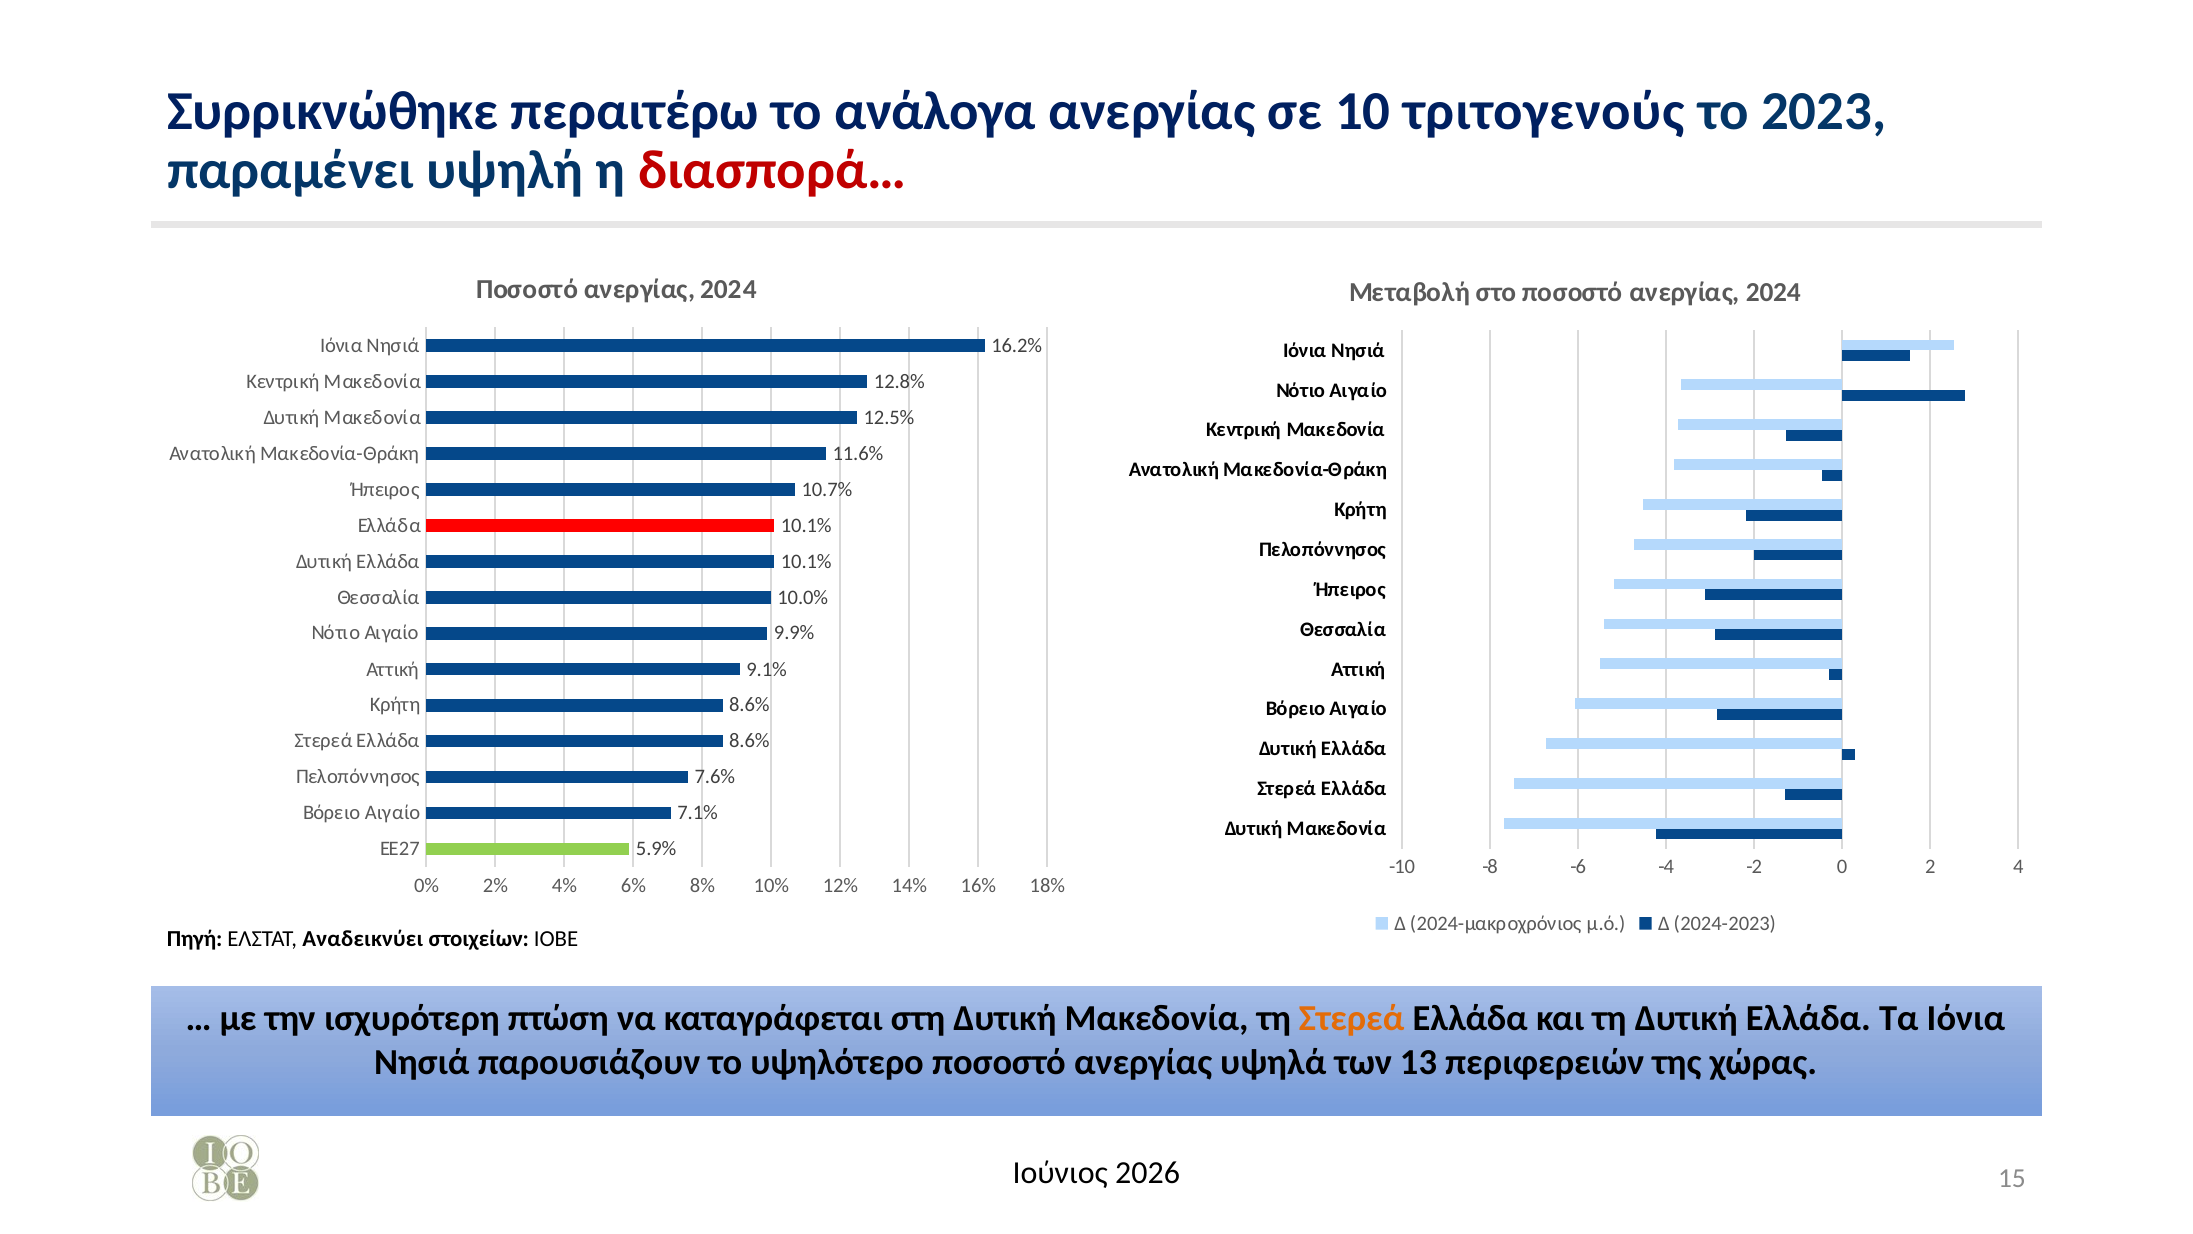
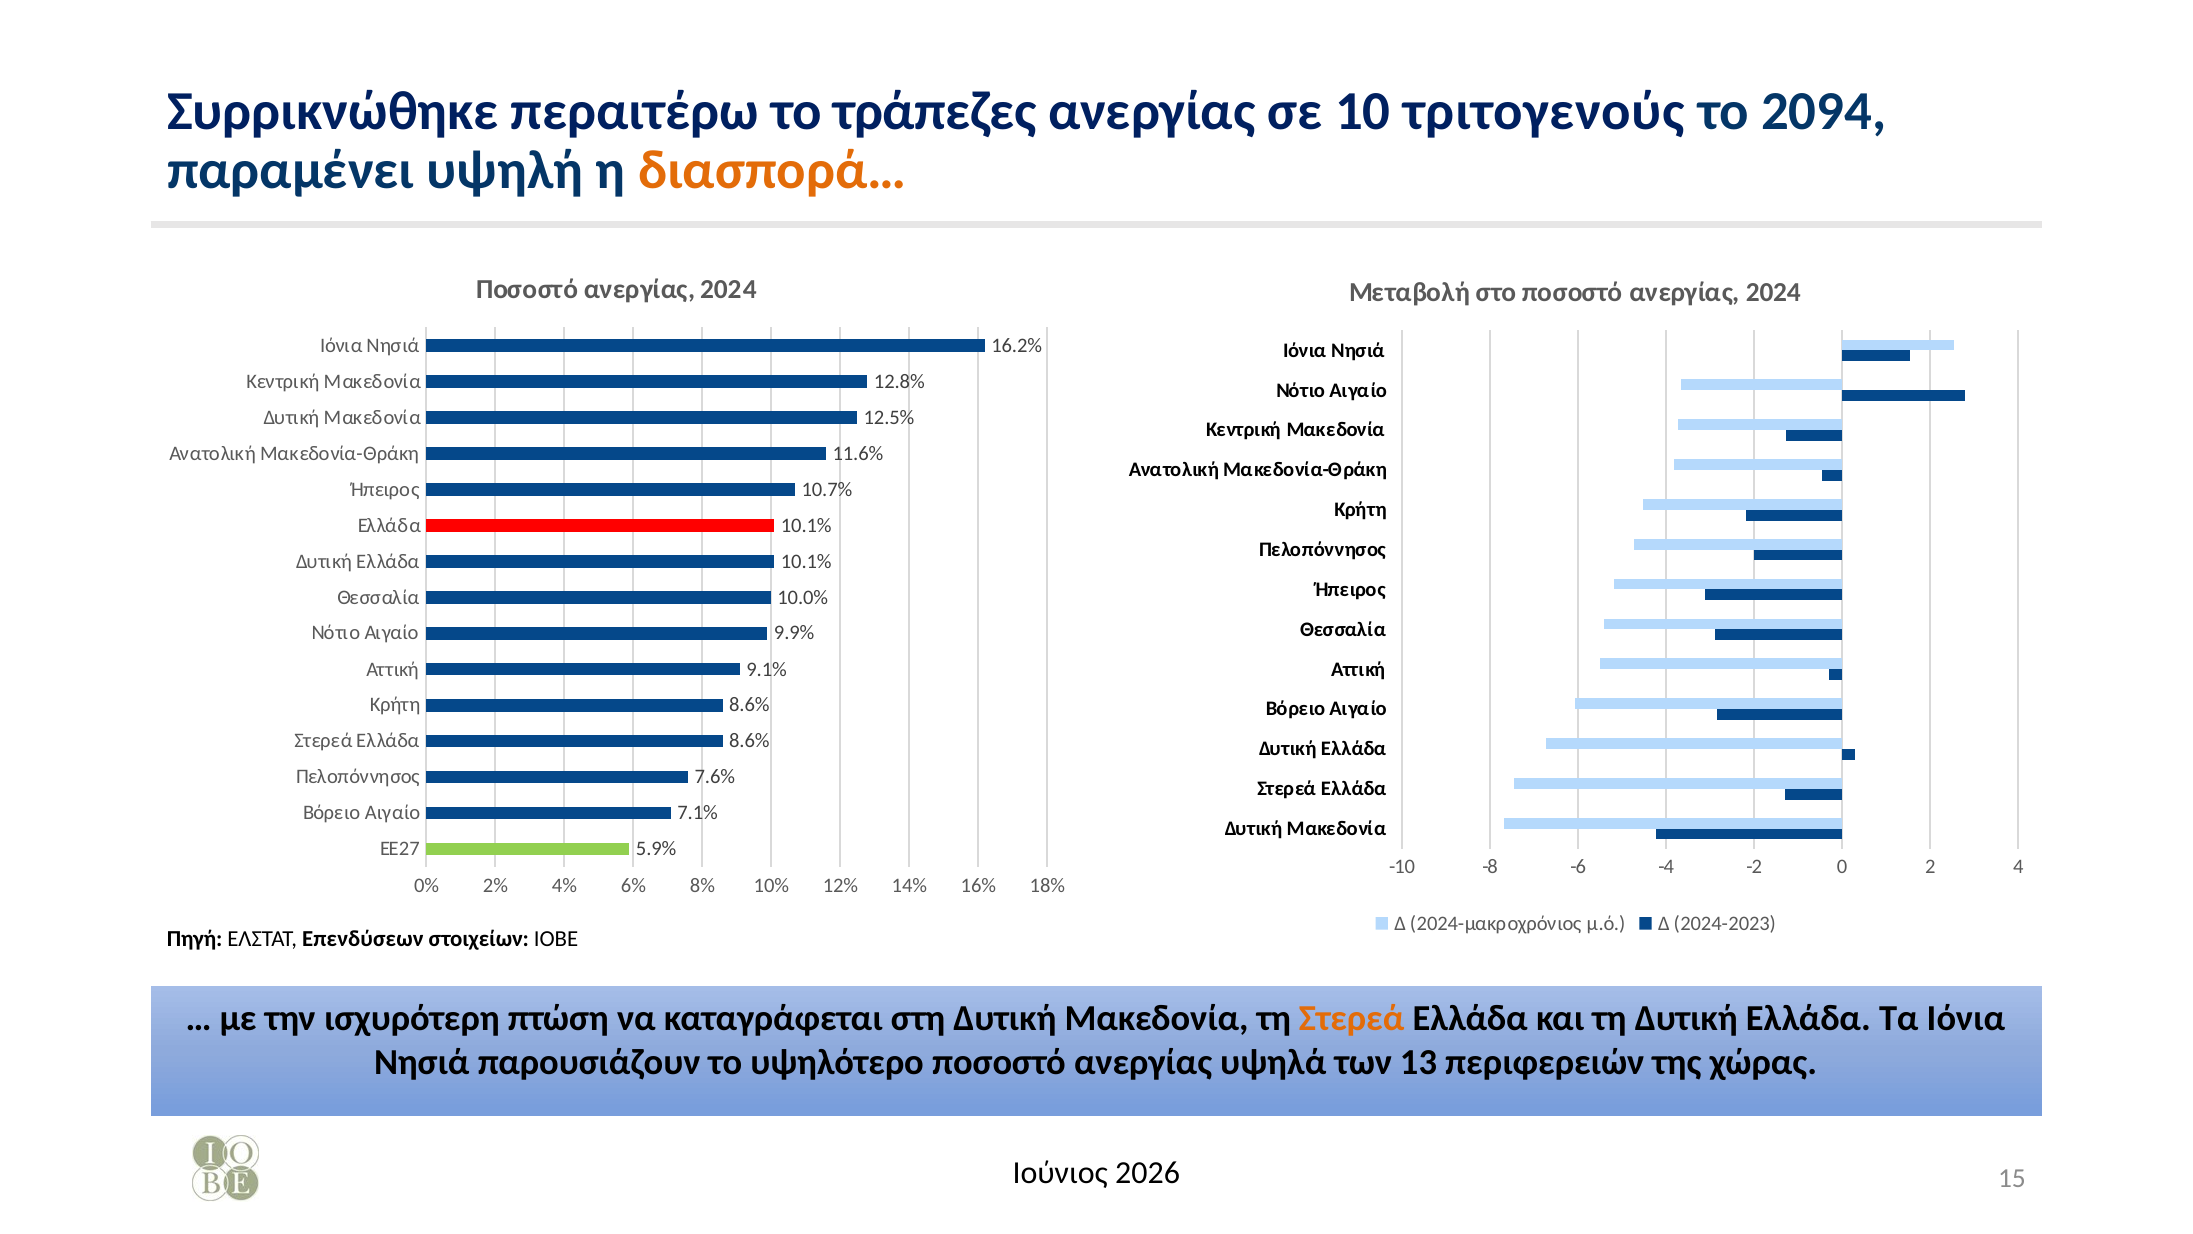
ανάλογα: ανάλογα -> τράπεζες (935, 111)
2023: 2023 -> 2094 (1824, 111)
διασπορά… colour: red -> orange (772, 171)
Αναδεικνύει: Αναδεικνύει -> Επενδύσεων (363, 938)
